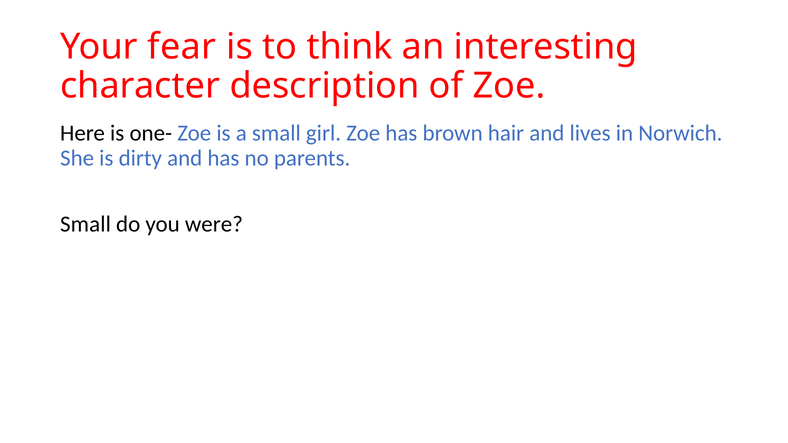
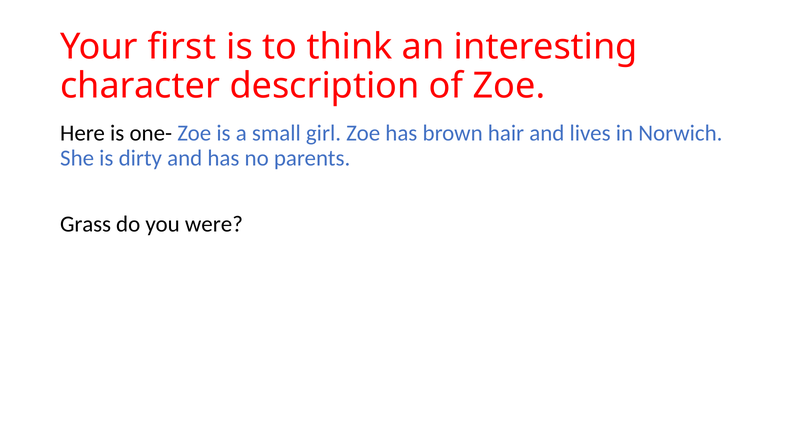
fear: fear -> first (182, 47)
Small: Small -> Grass (86, 224)
